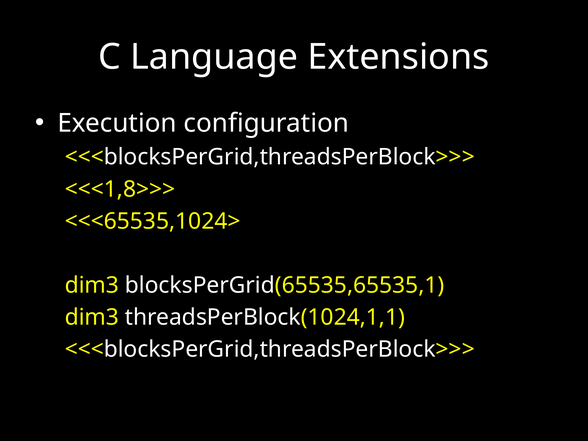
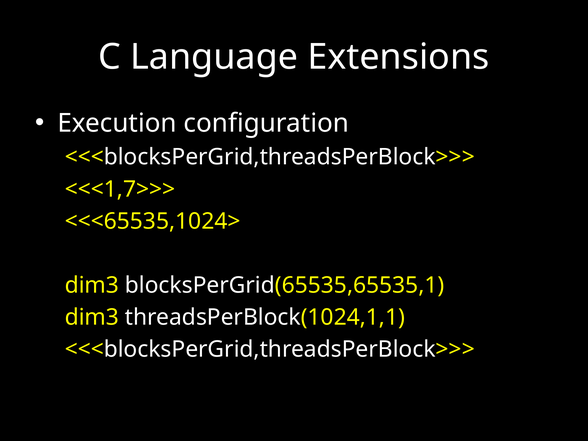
<<<1,8>>>: <<<1,8>>> -> <<<1,7>>> (120, 189)
